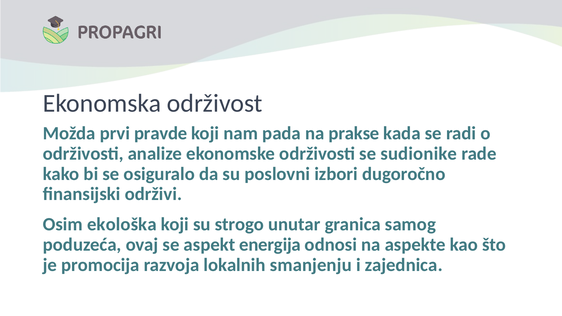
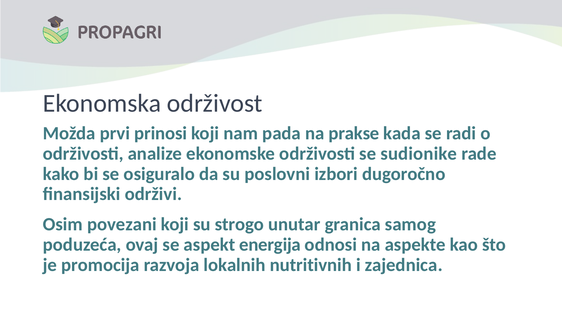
pravde: pravde -> prinosi (161, 133)
ekološka: ekološka -> povezani (122, 225)
smanjenju: smanjenju -> nutritivnih (311, 265)
